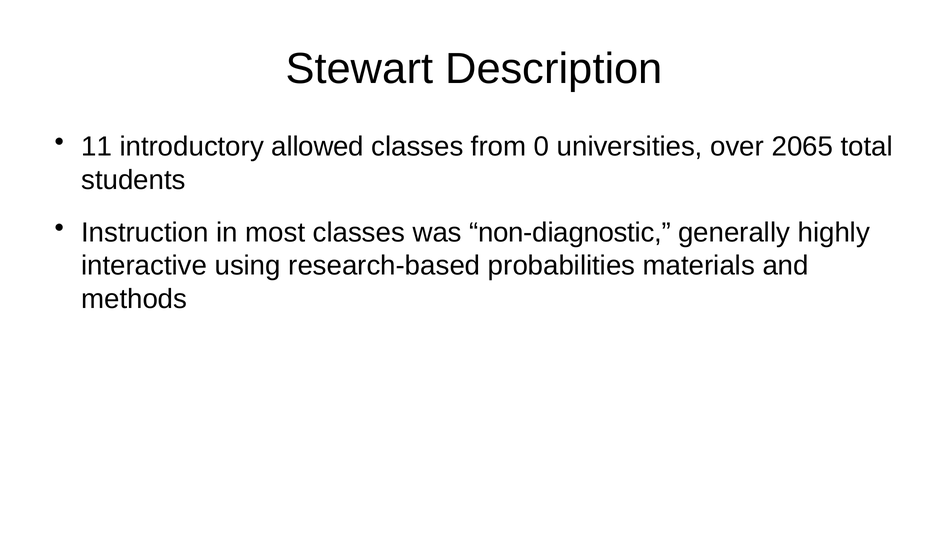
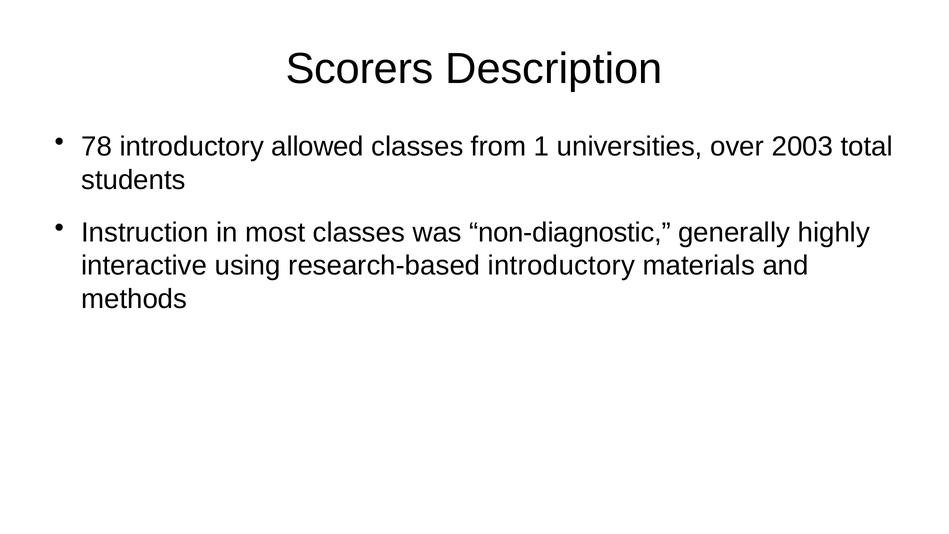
Stewart: Stewart -> Scorers (360, 69)
11: 11 -> 78 (97, 147)
0: 0 -> 1 (542, 147)
2065: 2065 -> 2003 (802, 147)
research-based probabilities: probabilities -> introductory (561, 266)
